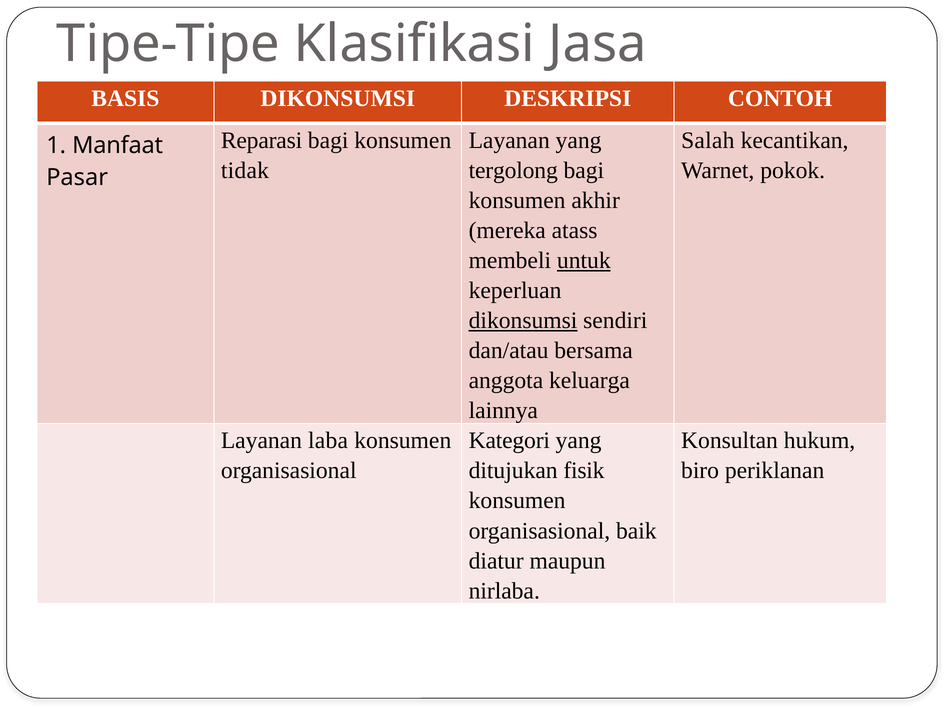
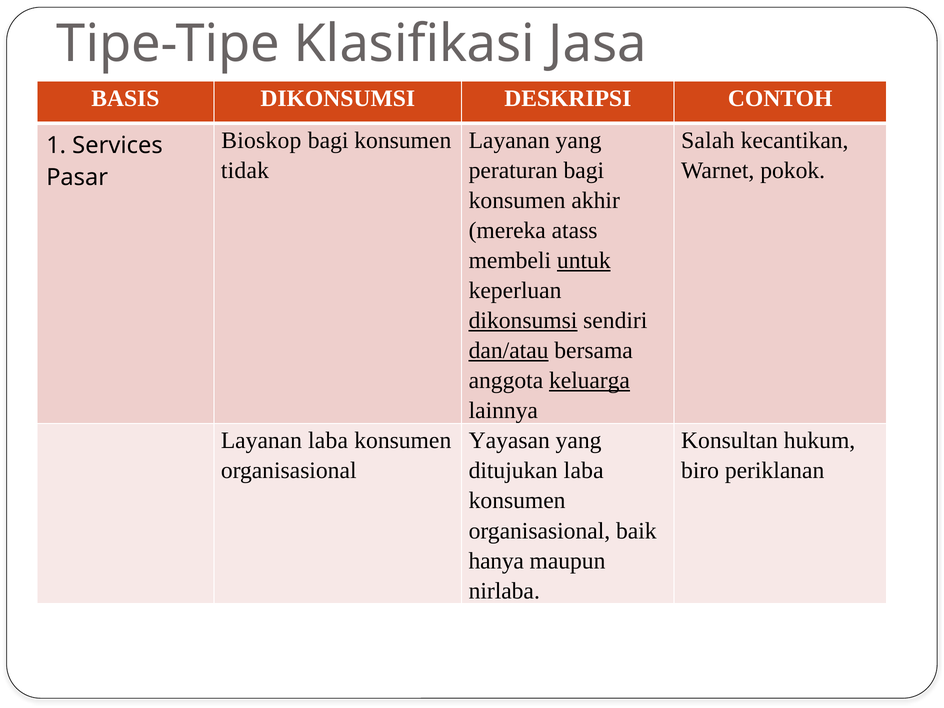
Reparasi: Reparasi -> Bioskop (261, 140)
Manfaat: Manfaat -> Services (117, 145)
tergolong: tergolong -> peraturan (513, 170)
dan/atau underline: none -> present (509, 351)
keluarga underline: none -> present (589, 381)
Kategori: Kategori -> Yayasan (509, 441)
ditujukan fisik: fisik -> laba (584, 471)
diatur: diatur -> hanya (496, 561)
